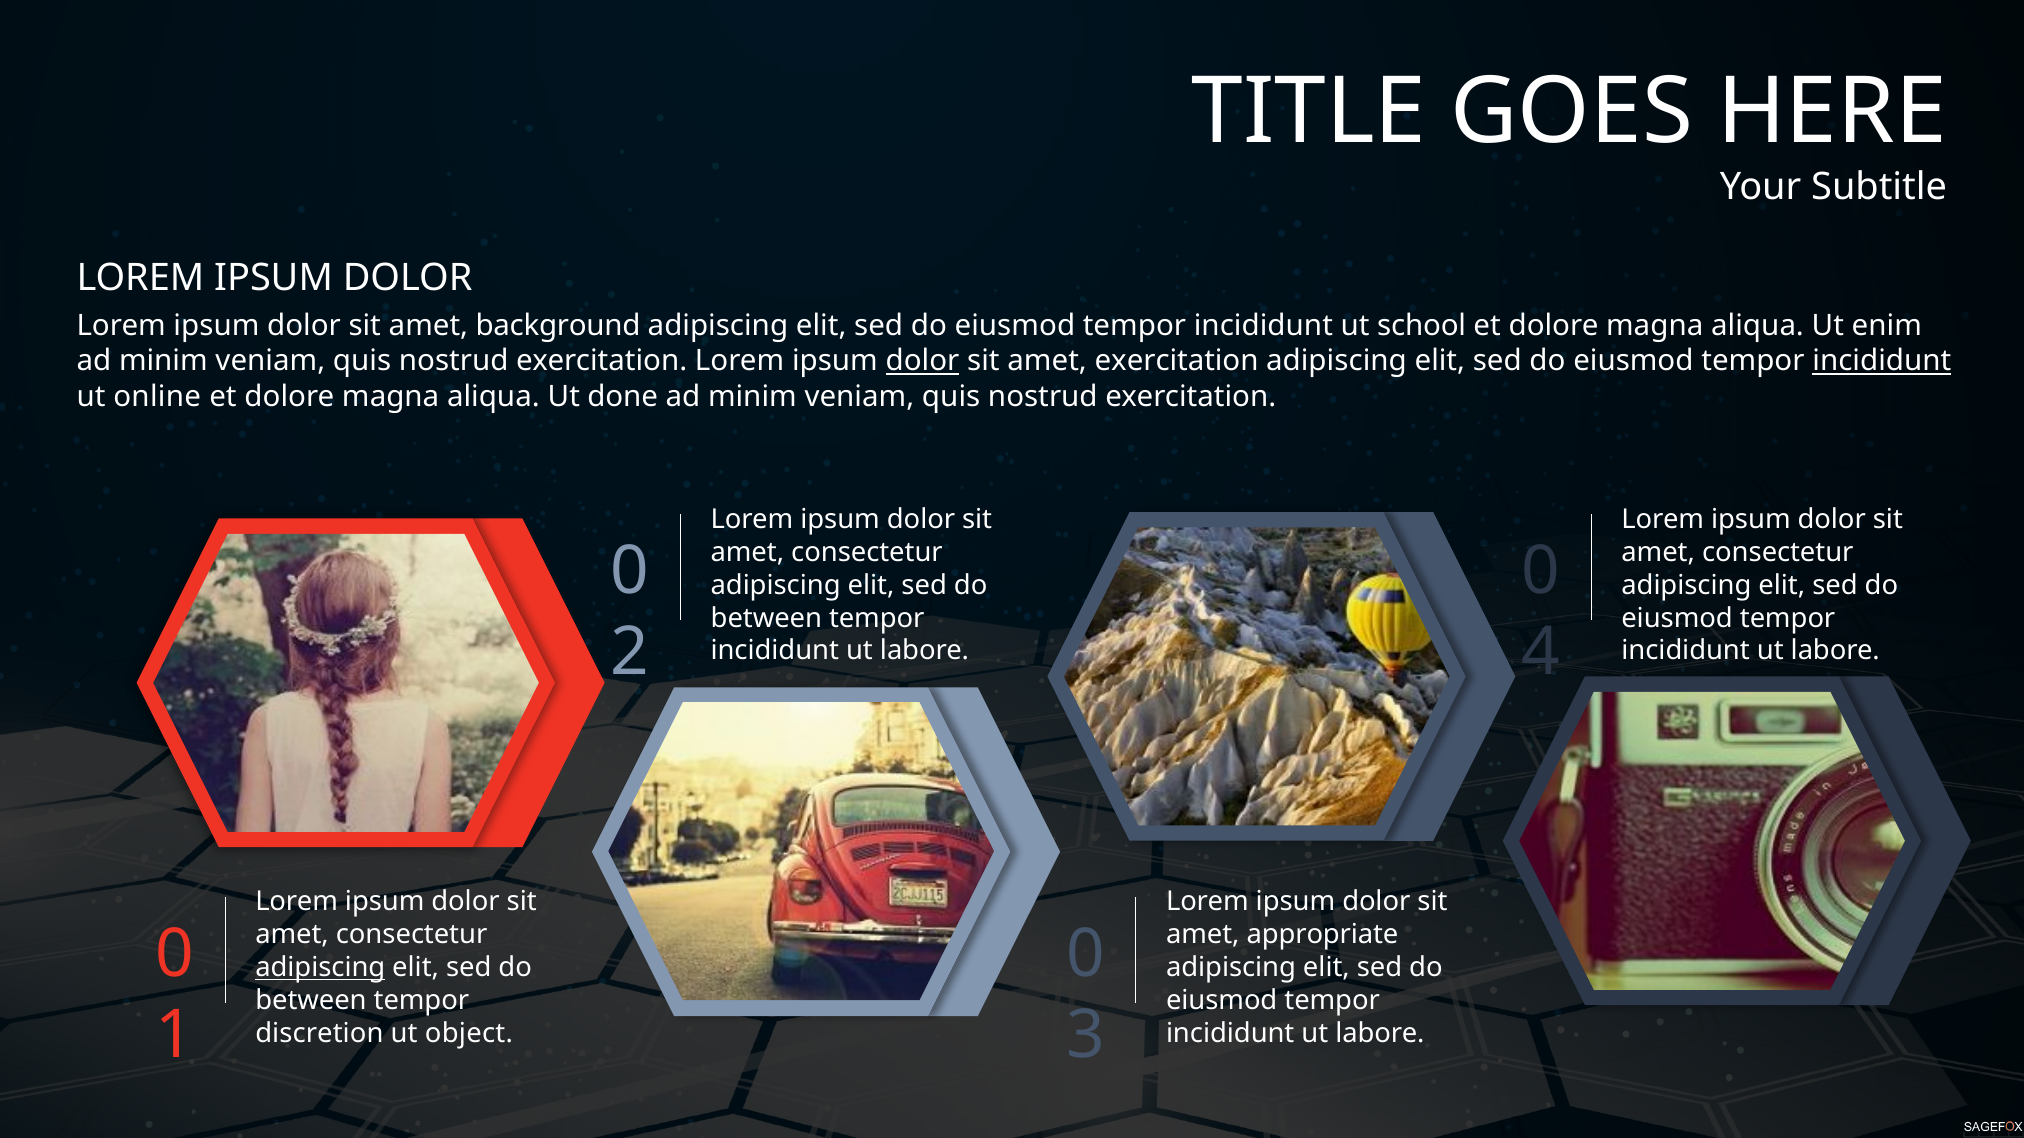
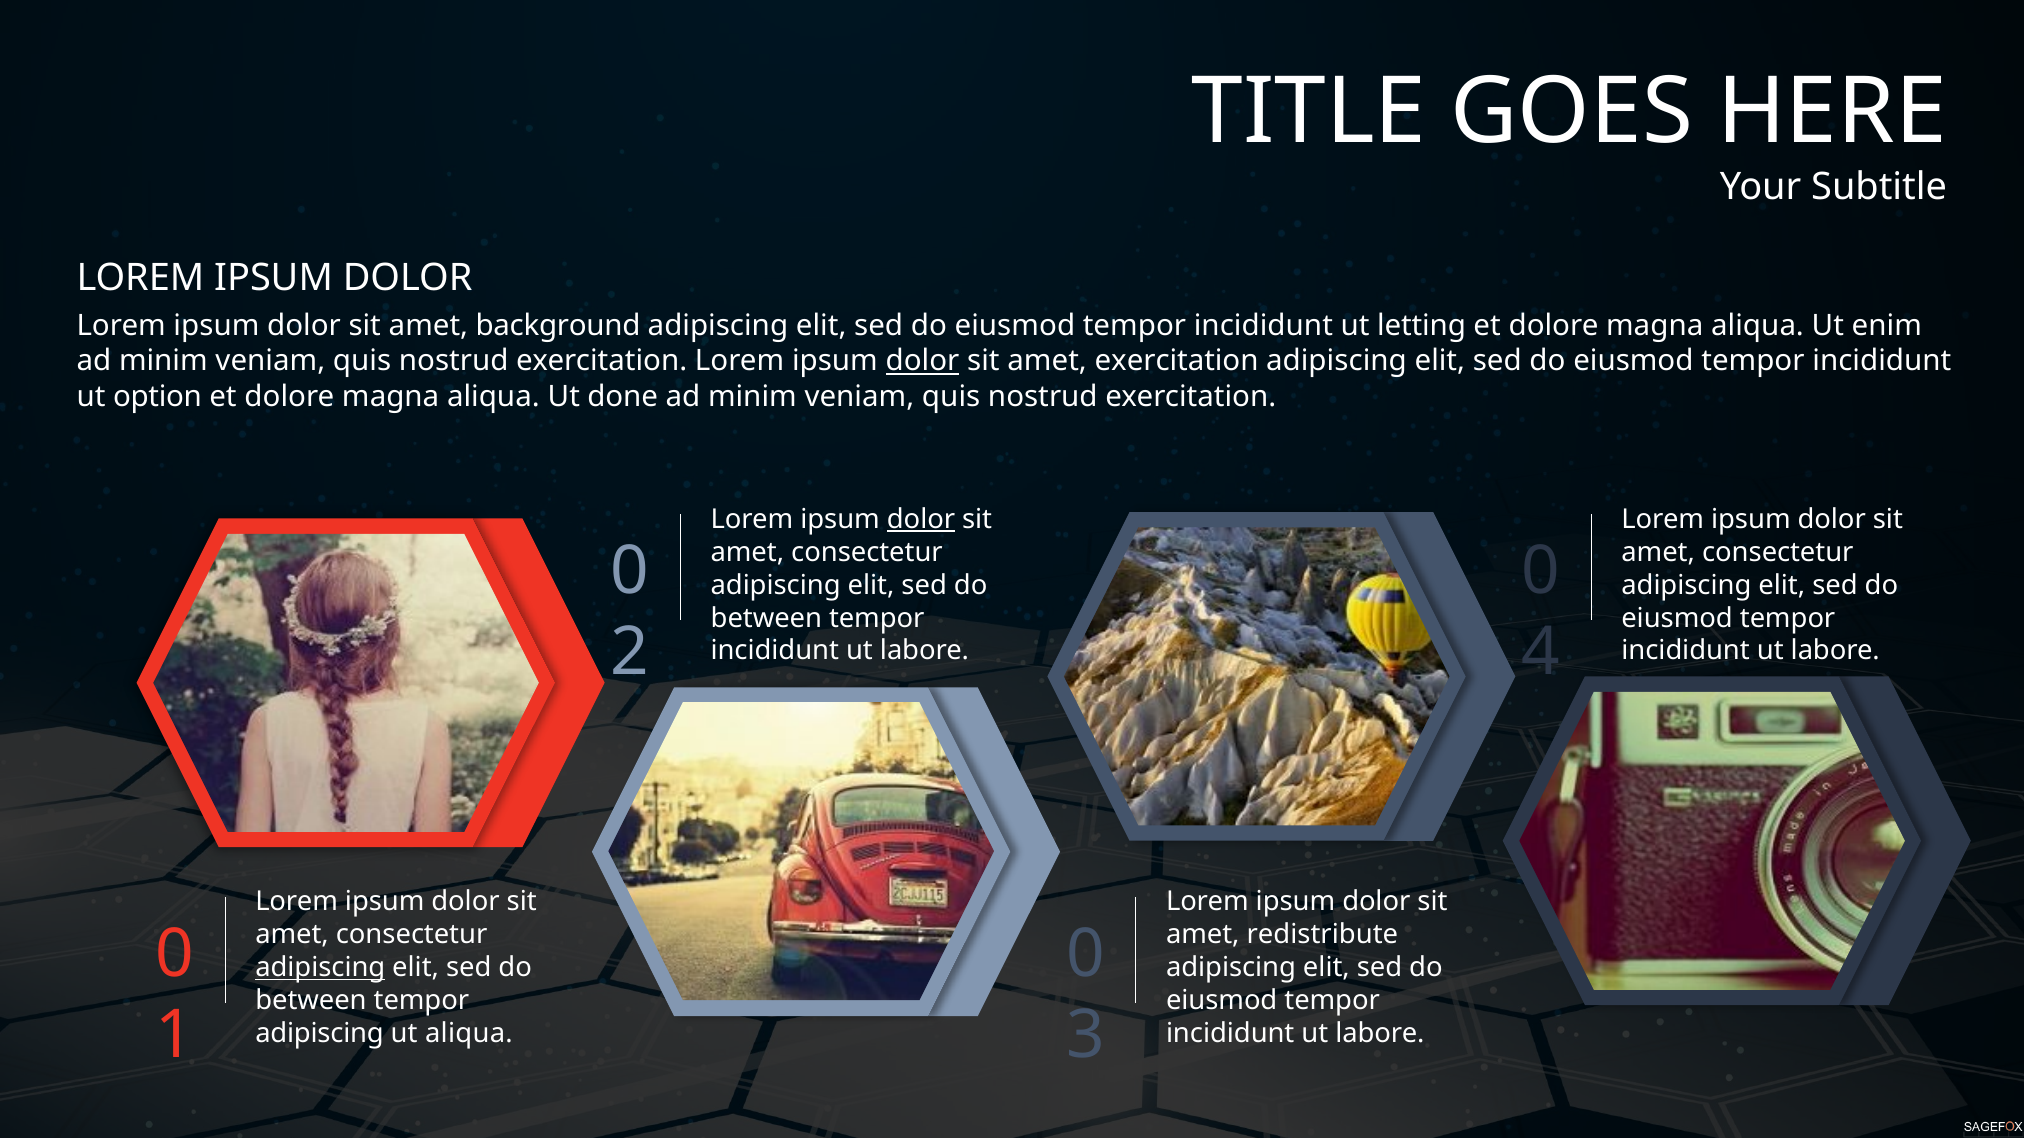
school: school -> letting (1422, 326)
incididunt underline: present -> none (1882, 361)
online: online -> option (157, 397)
dolor underline: none -> present (921, 519)
appropriate: appropriate -> redistribute (1322, 935)
discretion: discretion -> adipiscing (320, 1034)
ut object: object -> aliqua (469, 1034)
